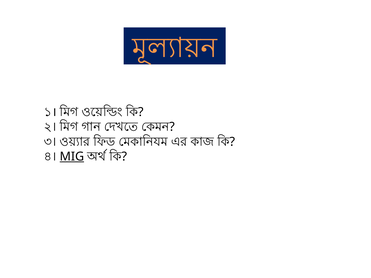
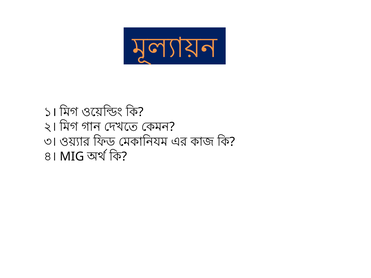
MIG underline: present -> none (72, 157)
